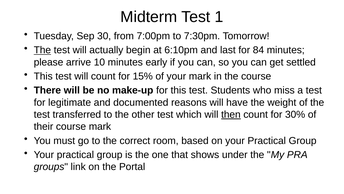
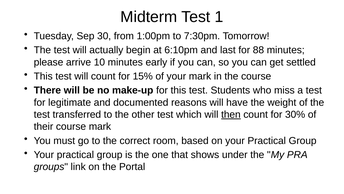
7:00pm: 7:00pm -> 1:00pm (153, 36)
The underline: present -> none (42, 50)
84: 84 -> 88 (258, 50)
